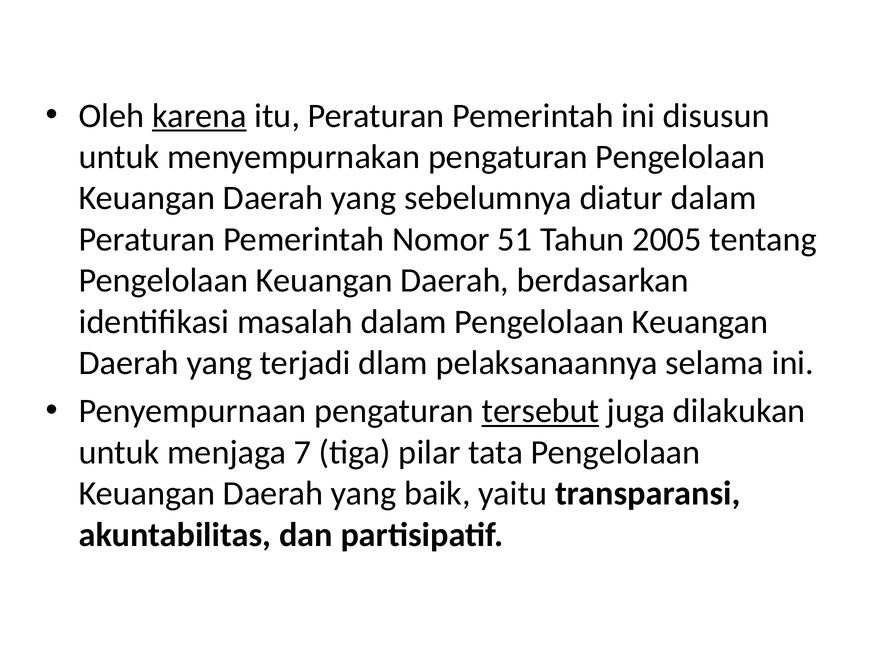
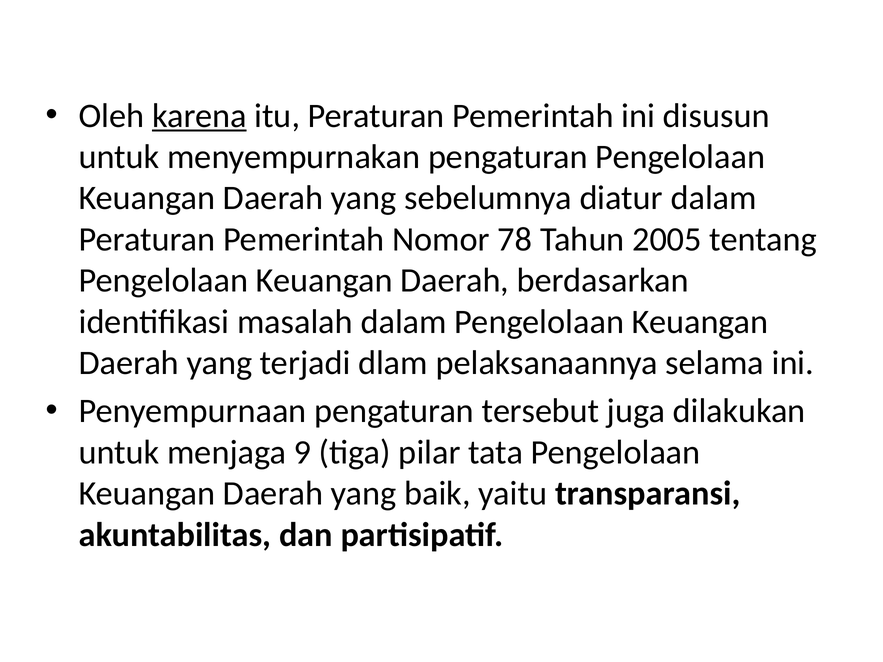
51: 51 -> 78 (515, 239)
tersebut underline: present -> none (540, 411)
7: 7 -> 9 (303, 452)
